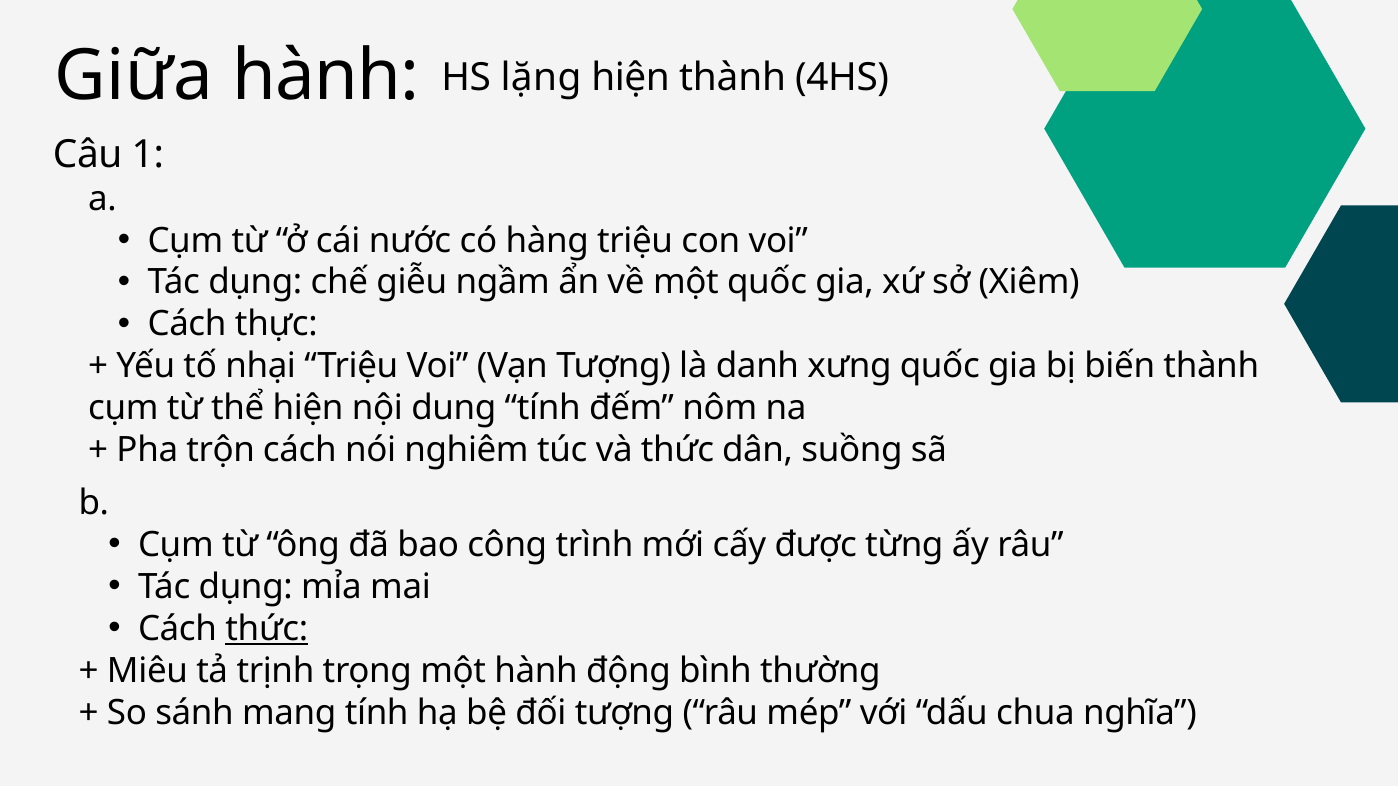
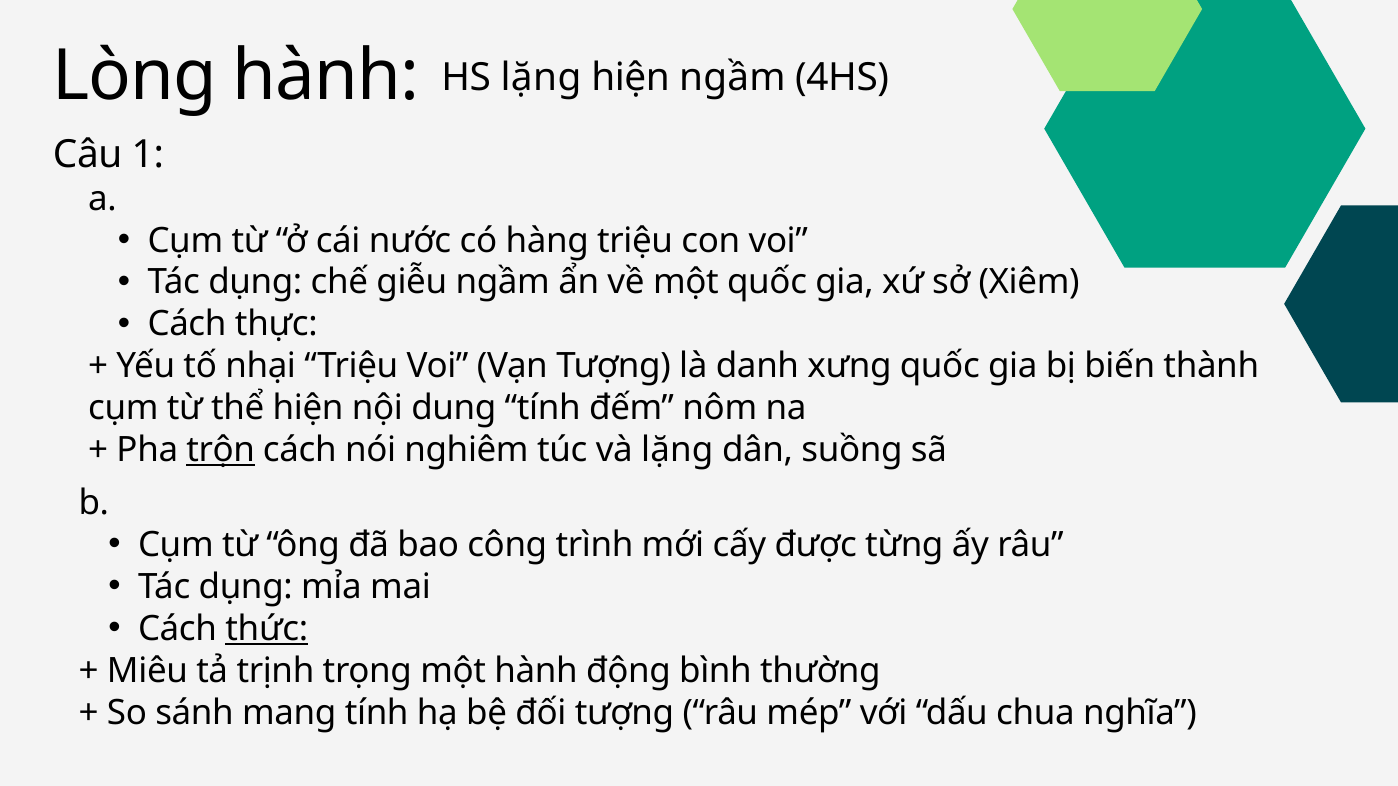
Giữa: Giữa -> Lòng (135, 76)
hiện thành: thành -> ngầm (732, 77)
trộn underline: none -> present (221, 450)
và thức: thức -> lặng (677, 450)
